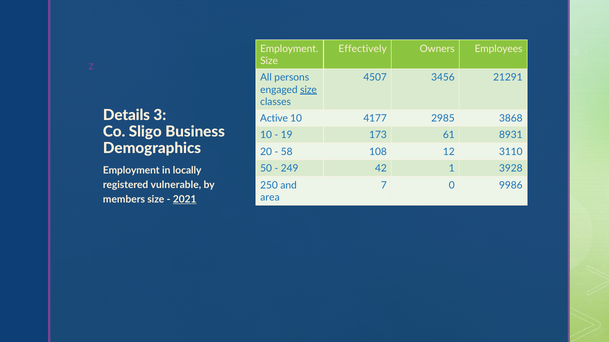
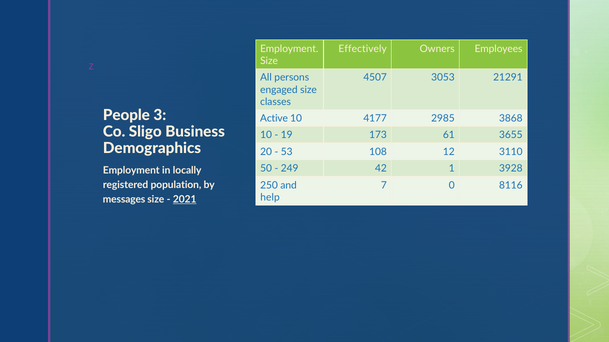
3456: 3456 -> 3053 (443, 78)
size underline: present -> none (309, 90)
Details: Details -> People (126, 116)
8931: 8931 -> 3655 (511, 135)
58: 58 -> 53 (287, 152)
vulnerable: vulnerable -> population (176, 185)
9986: 9986 -> 8116 (511, 185)
area: area -> help (270, 198)
members: members -> messages (124, 200)
